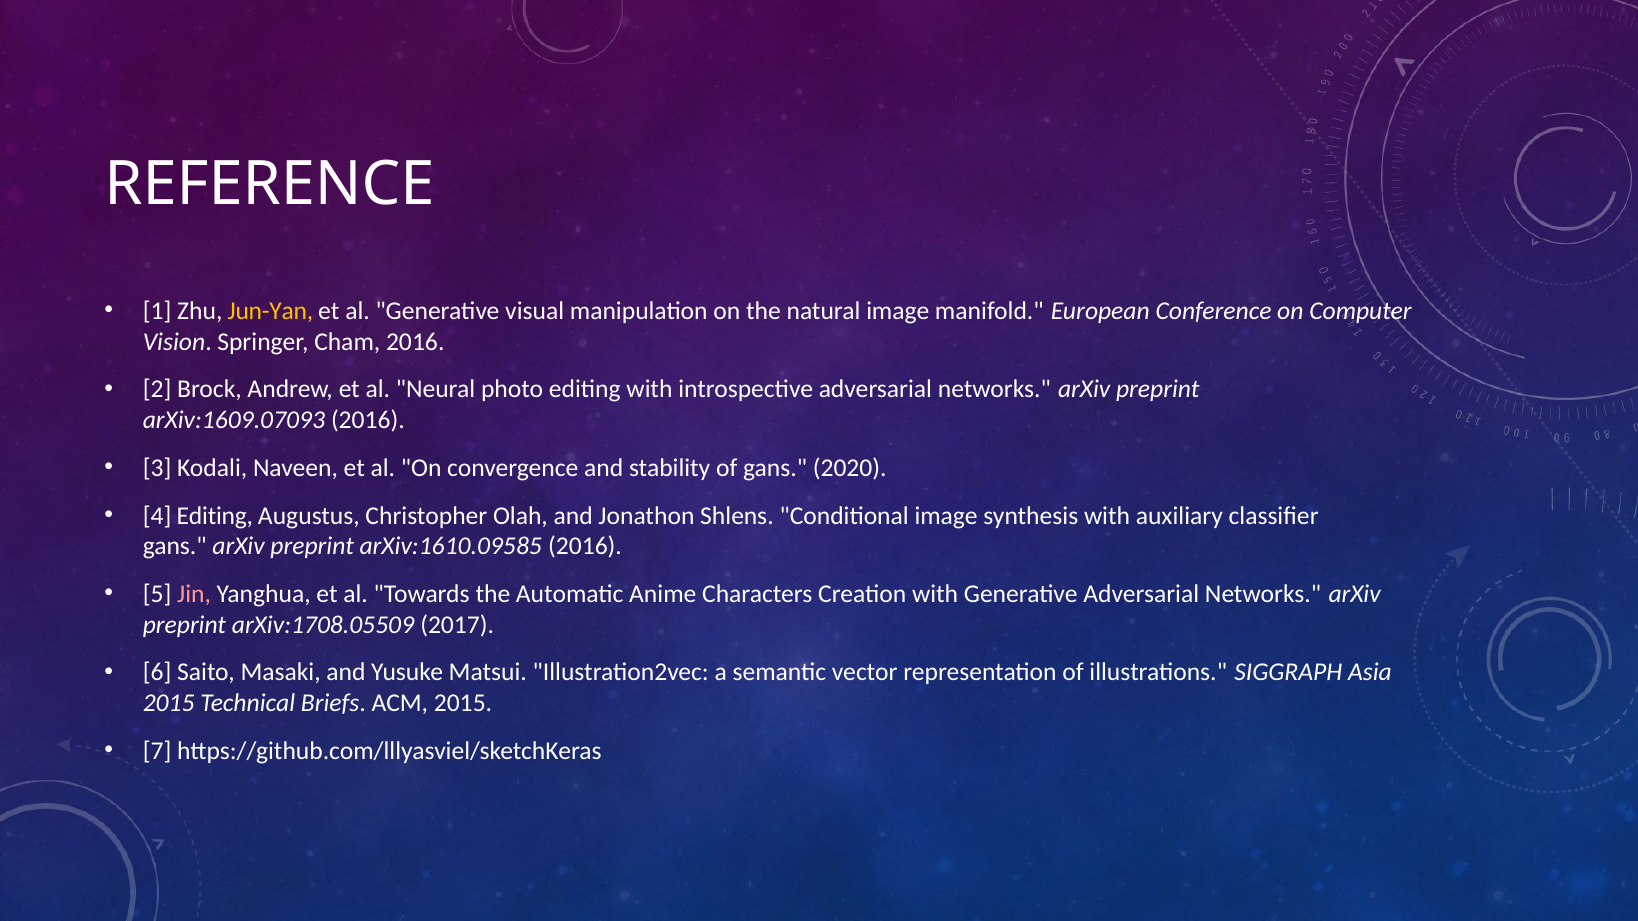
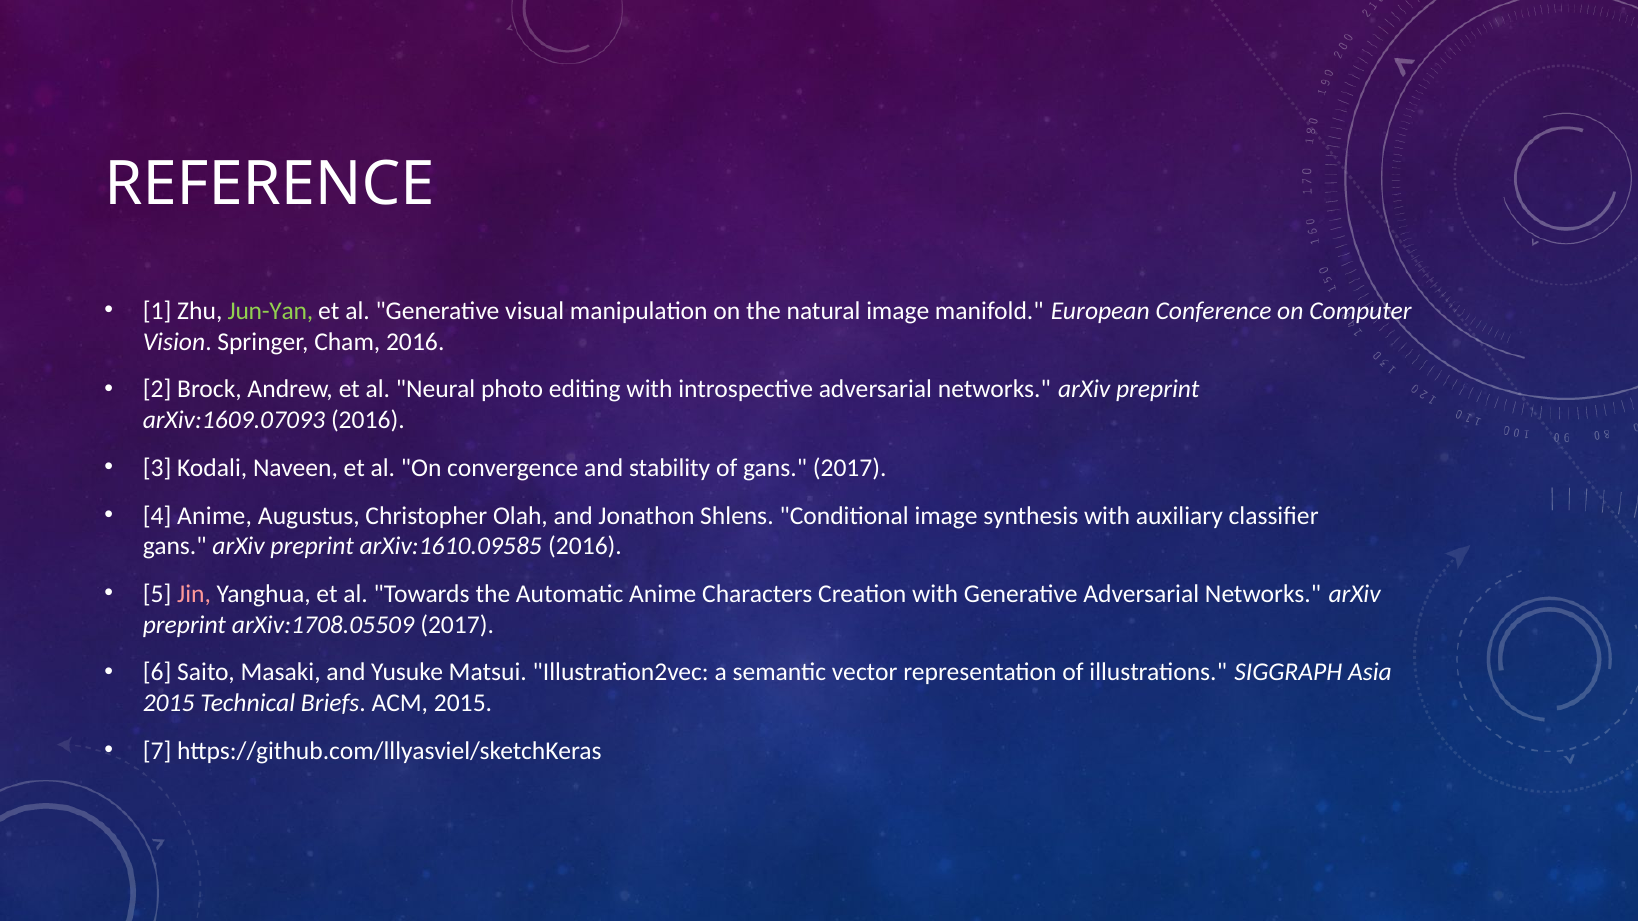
Jun-Yan colour: yellow -> light green (270, 311)
gans 2020: 2020 -> 2017 (850, 468)
4 Editing: Editing -> Anime (215, 516)
